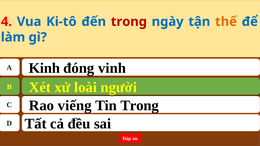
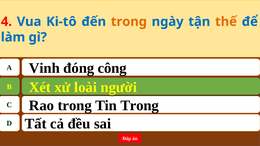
trong colour: red -> orange (129, 22)
Kinh: Kinh -> Vinh (44, 68)
vinh: vinh -> công (112, 68)
Rao viếng: viếng -> trong (75, 106)
